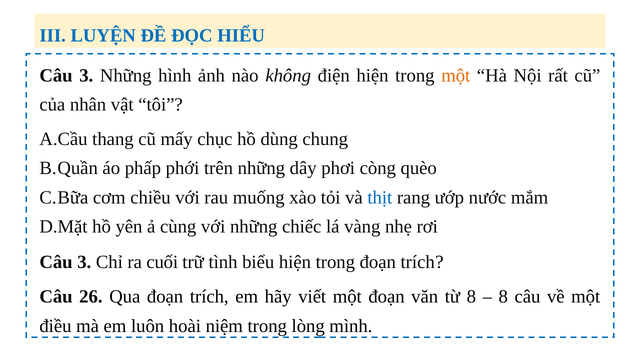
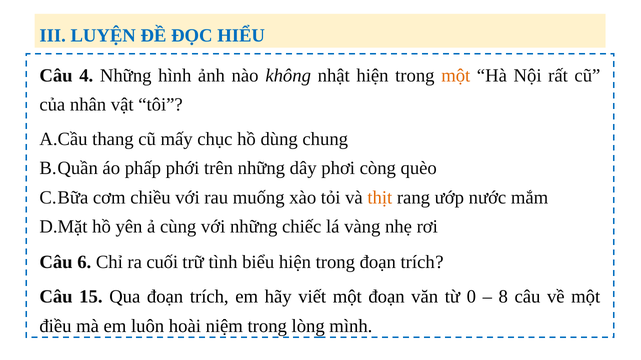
3: 3 -> 4 (86, 76)
điện: điện -> nhật (334, 76)
thịt colour: blue -> orange (380, 198)
3: 3 -> 6 (84, 263)
26: 26 -> 15 (91, 297)
từ 8: 8 -> 0 (471, 297)
